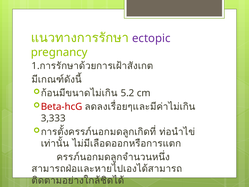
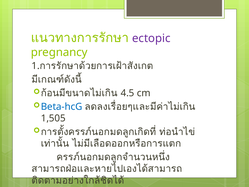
5.2: 5.2 -> 4.5 (128, 93)
Beta-hcG colour: red -> blue (62, 107)
3,333: 3,333 -> 1,505 (53, 118)
